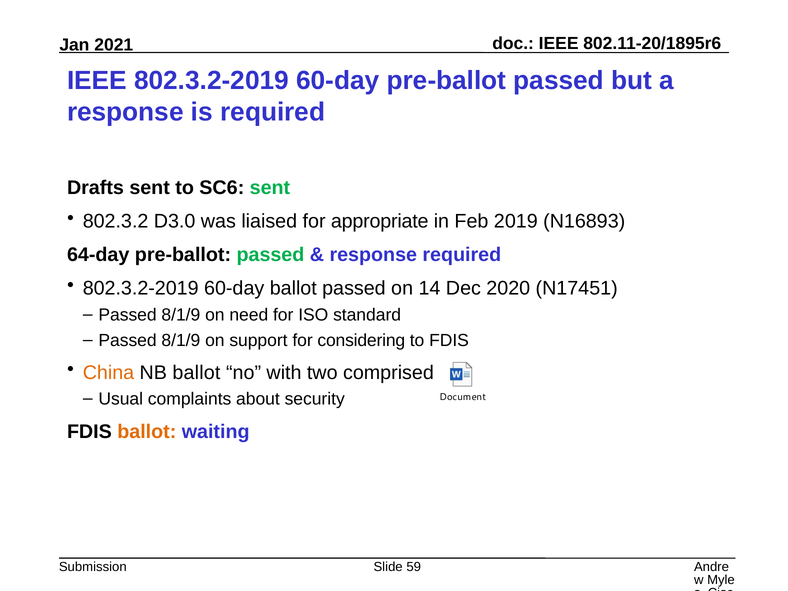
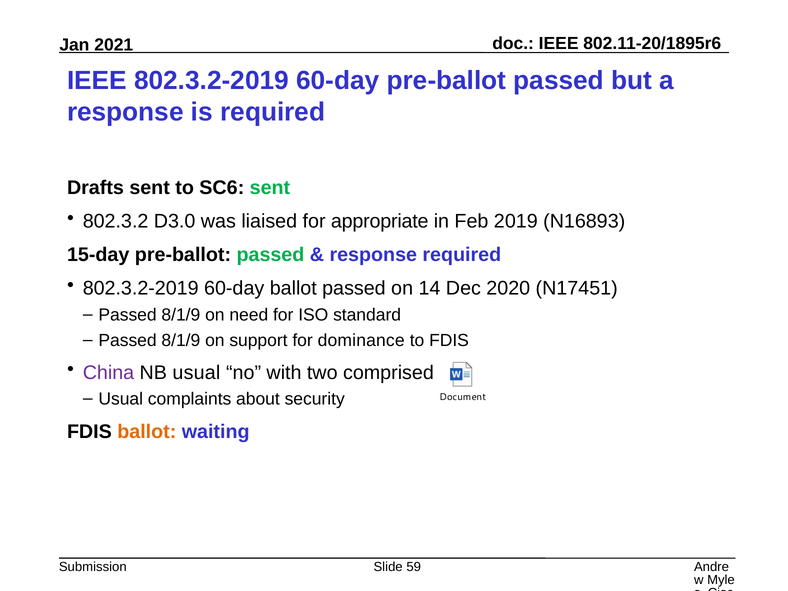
64-day: 64-day -> 15-day (98, 255)
considering: considering -> dominance (361, 340)
China colour: orange -> purple (108, 373)
NB ballot: ballot -> usual (196, 373)
